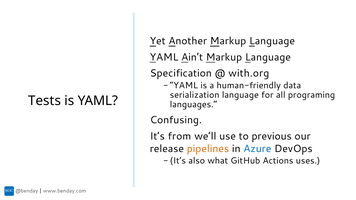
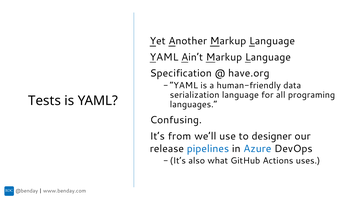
with.org: with.org -> have.org (249, 73)
previous: previous -> designer (272, 136)
pipelines colour: orange -> blue (208, 149)
